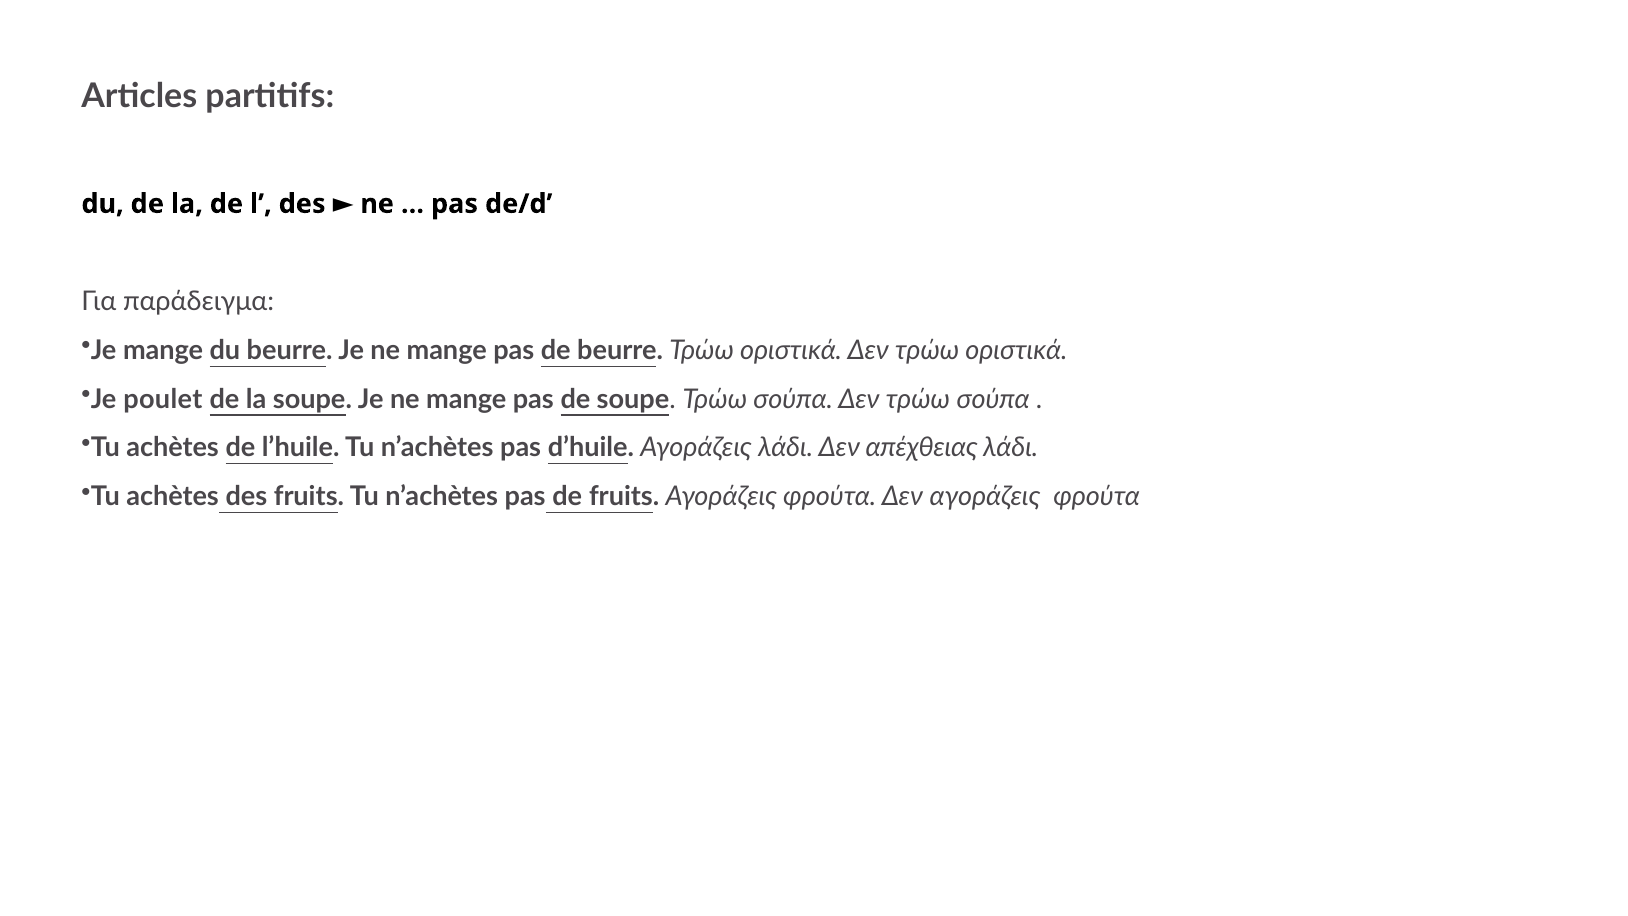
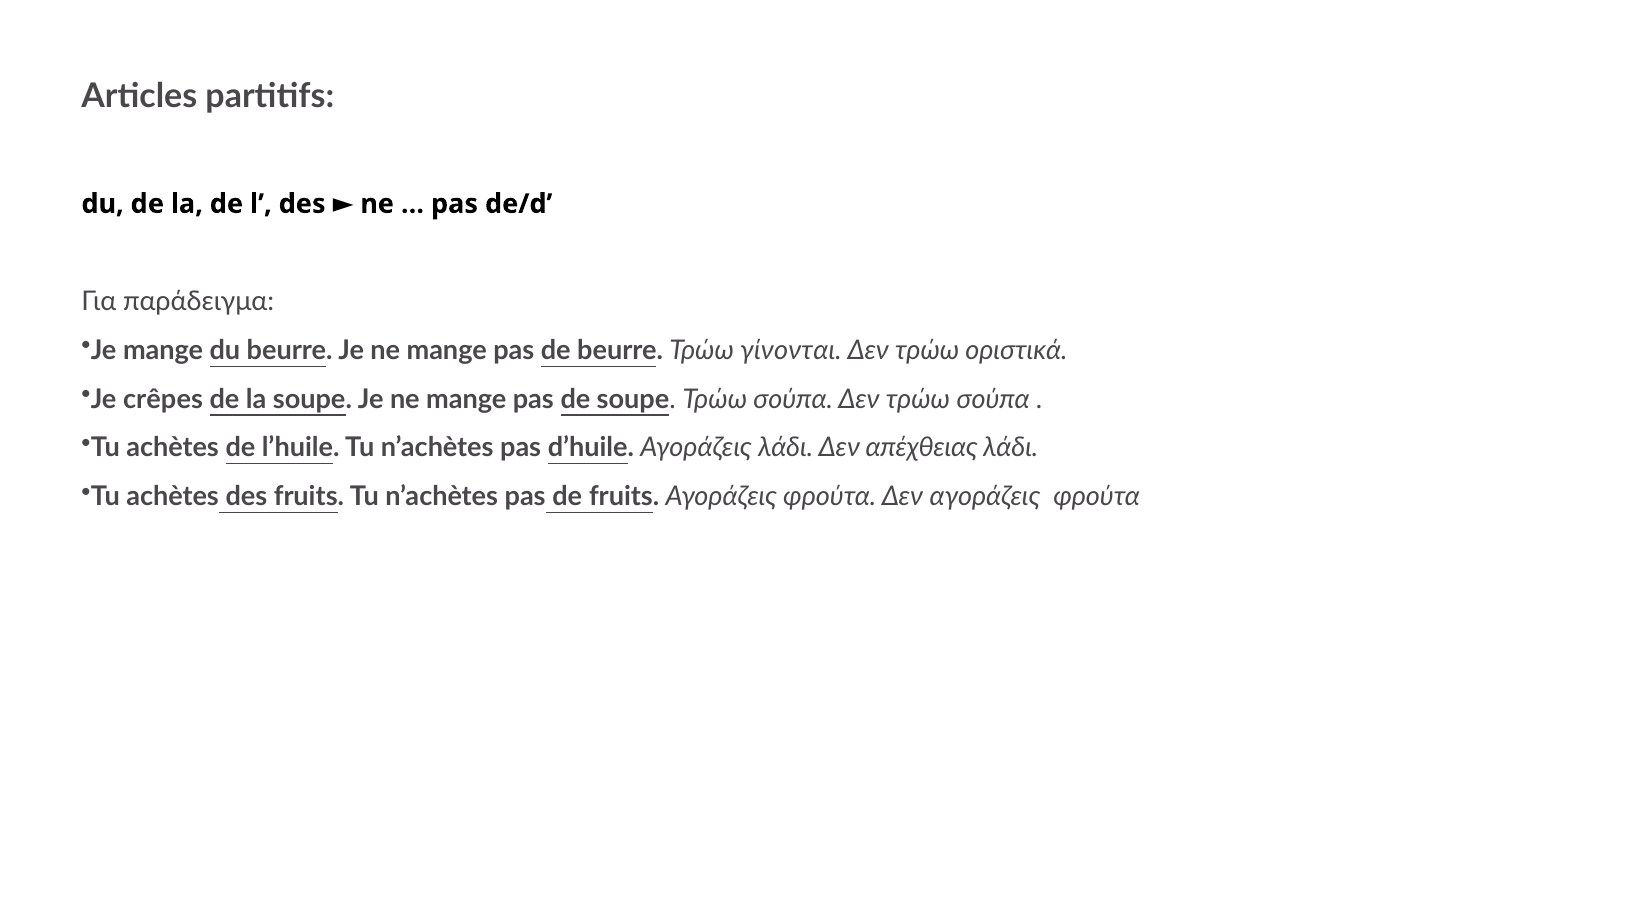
beurre Τρώω οριστικά: οριστικά -> γίνονται (791, 350)
poulet: poulet -> crêpes (163, 399)
